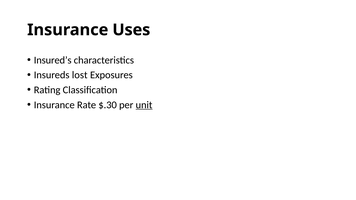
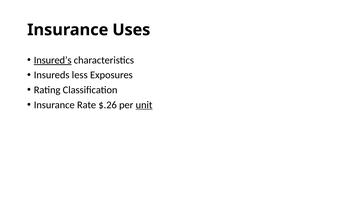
Insured’s underline: none -> present (53, 60)
lost: lost -> less (80, 75)
$.30: $.30 -> $.26 (108, 105)
